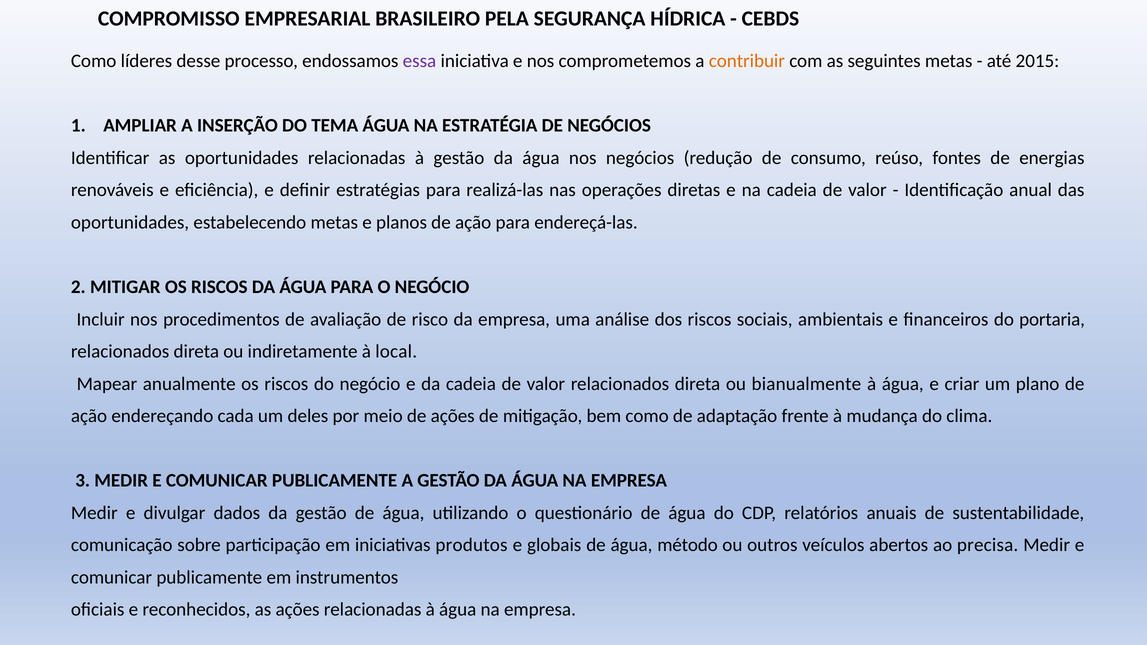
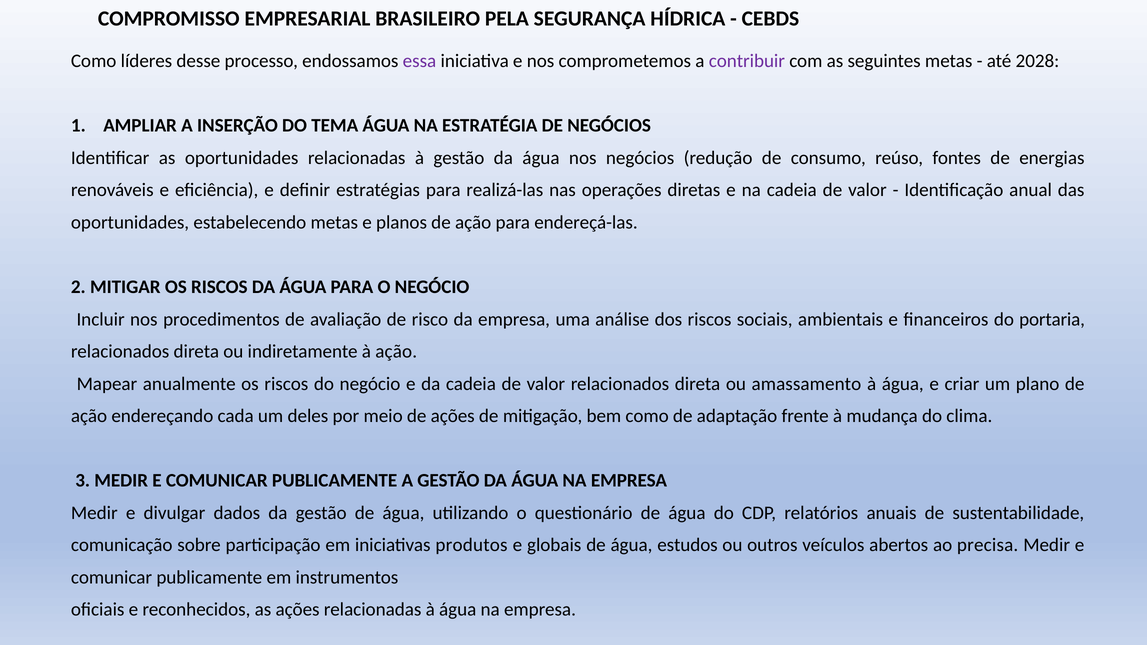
contribuir colour: orange -> purple (747, 61)
2015: 2015 -> 2028 (1037, 61)
à local: local -> ação (396, 352)
bianualmente: bianualmente -> amassamento (806, 384)
método: método -> estudos (687, 545)
